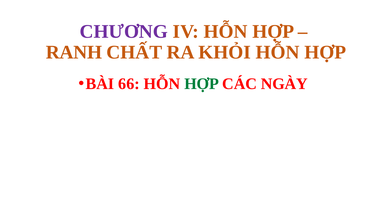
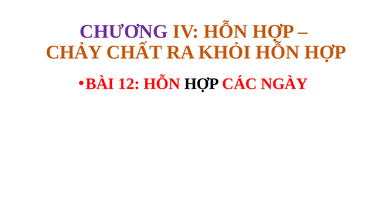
RANH: RANH -> CHẢY (74, 52)
66: 66 -> 12 (129, 84)
HỢP colour: green -> black (202, 84)
